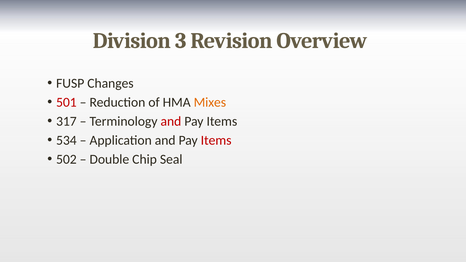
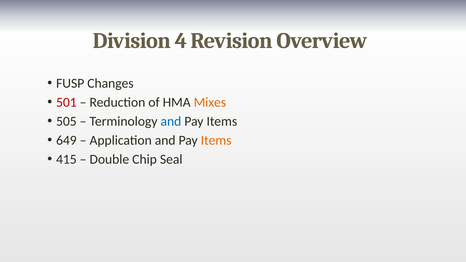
3: 3 -> 4 (181, 41)
317: 317 -> 505 (66, 121)
and colour: red -> blue (171, 121)
534: 534 -> 649 (66, 140)
Items colour: red -> orange (216, 140)
502: 502 -> 415 (66, 160)
